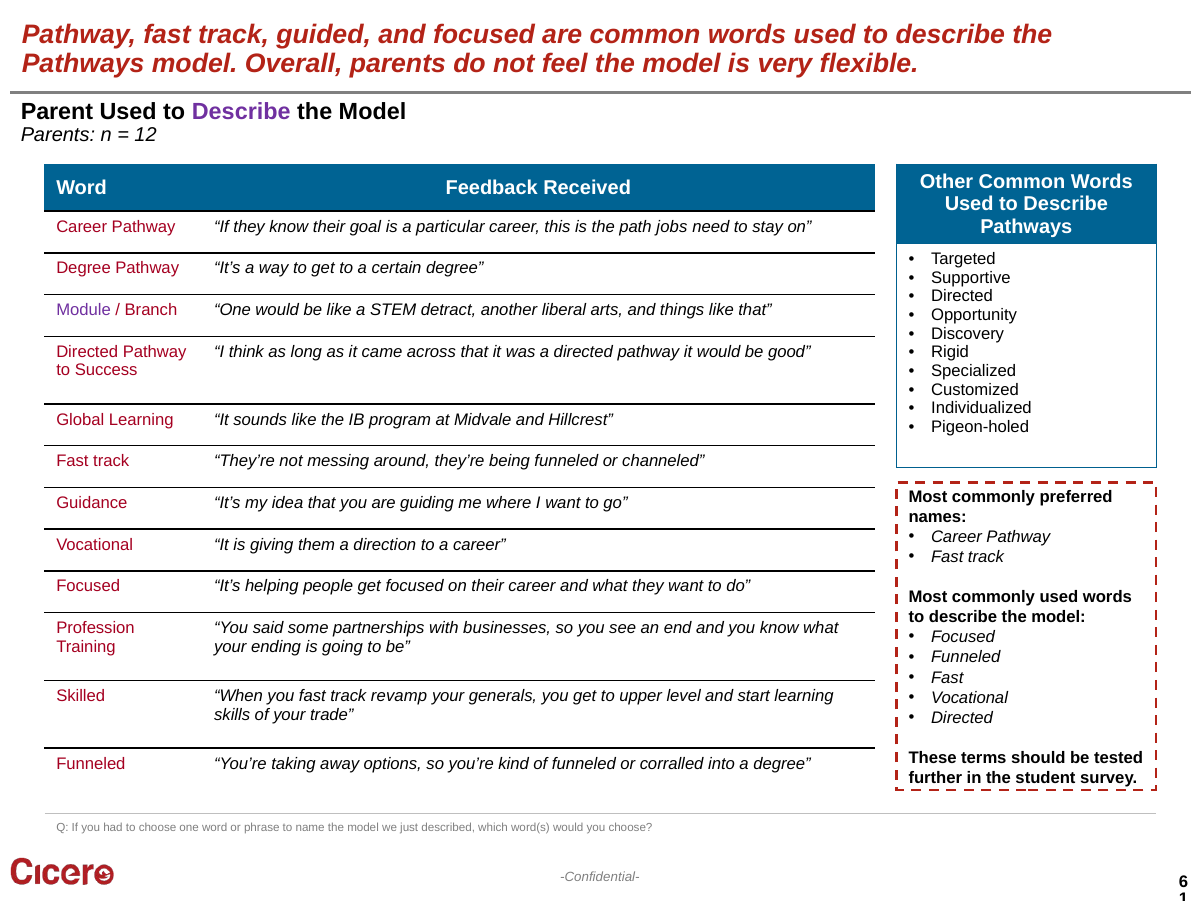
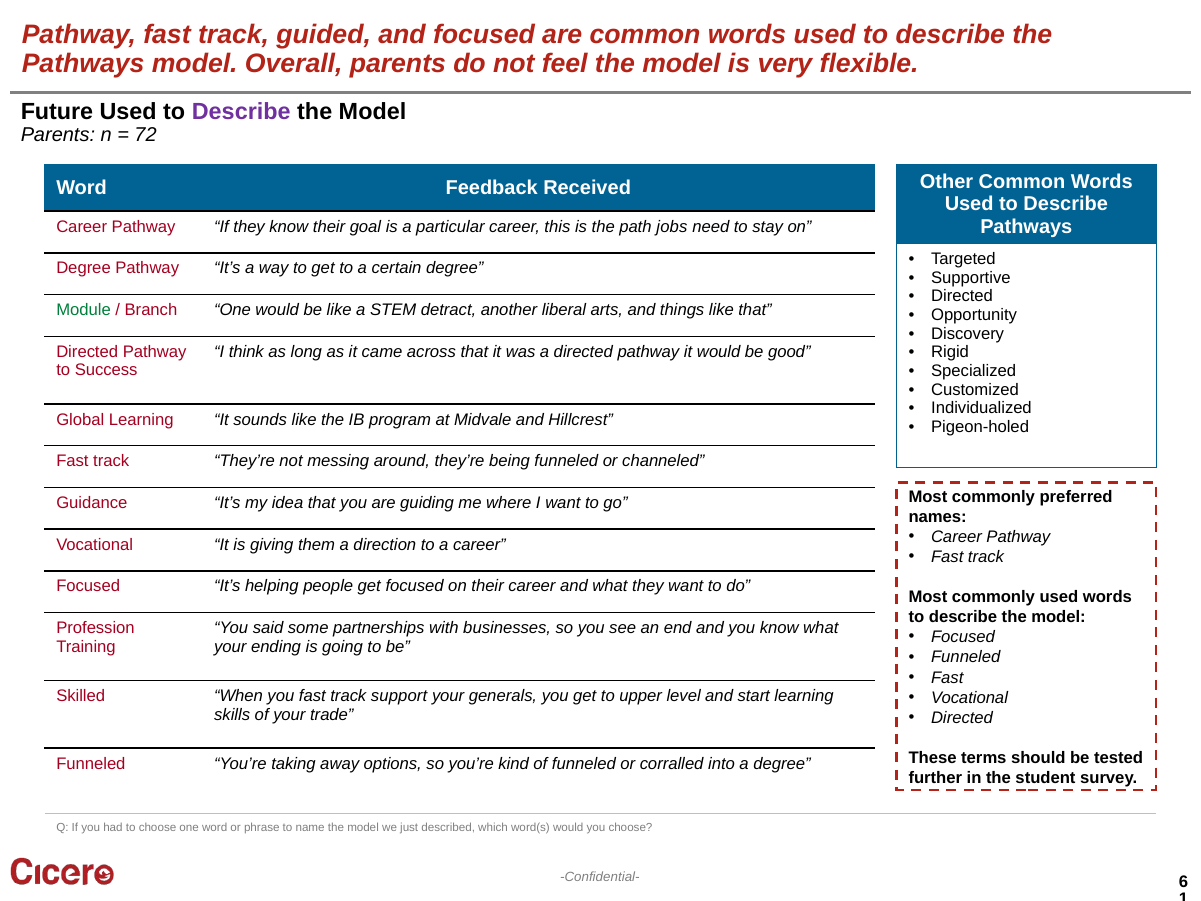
Parent: Parent -> Future (57, 112)
12: 12 -> 72 (146, 135)
Module colour: purple -> green (84, 310)
revamp: revamp -> support (399, 696)
